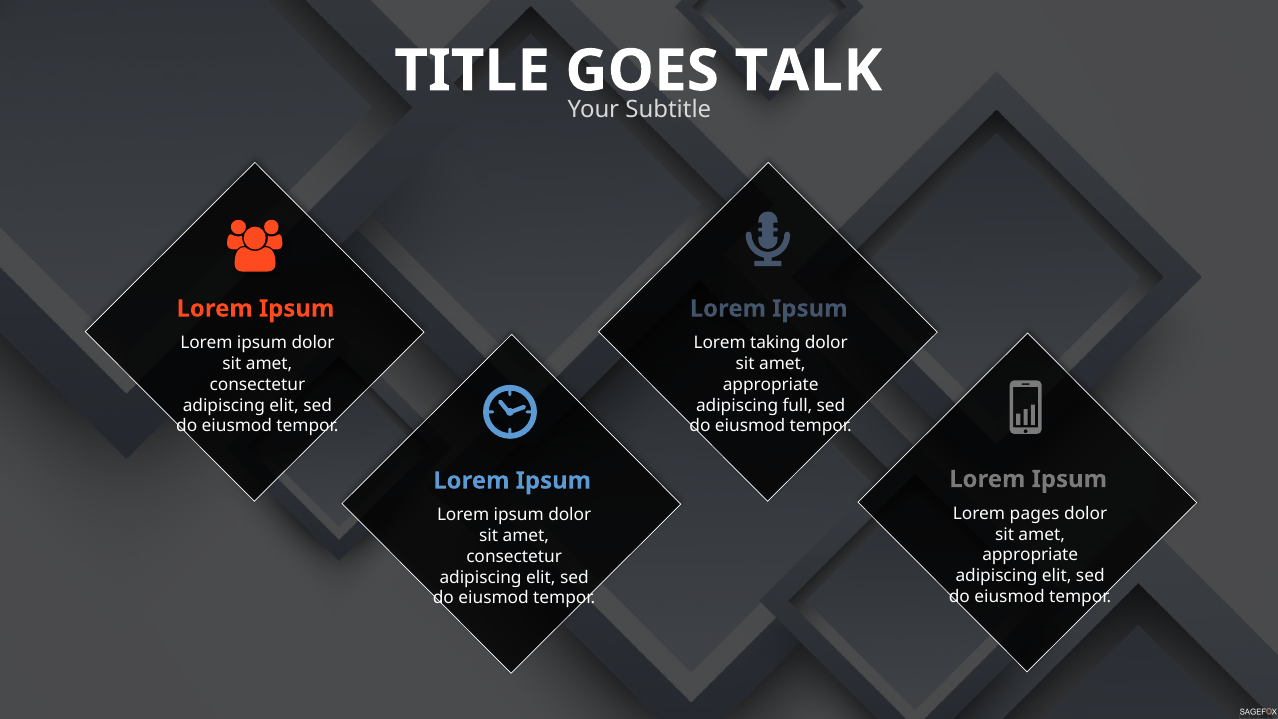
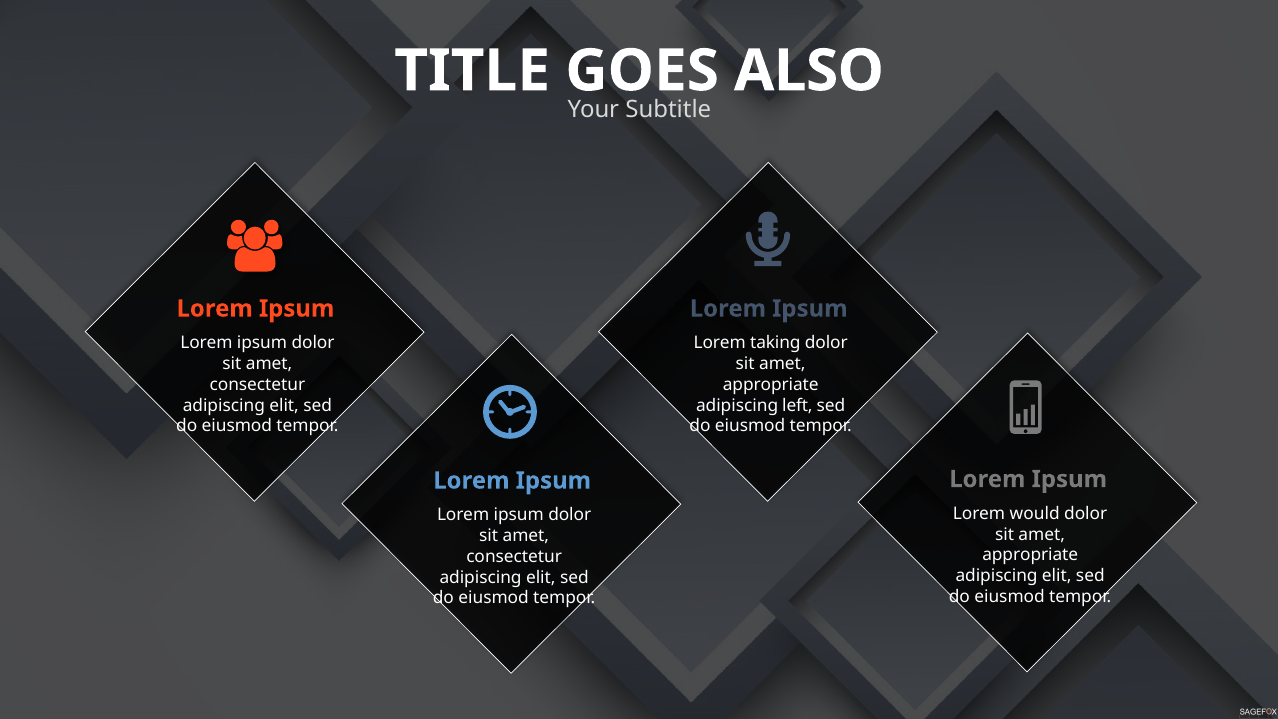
TALK: TALK -> ALSO (809, 71)
full: full -> left (797, 405)
pages: pages -> would (1035, 513)
